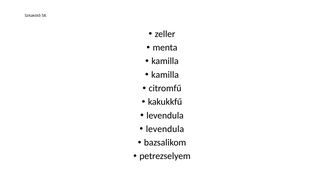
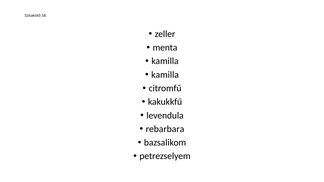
levendula: levendula -> rebarbara (165, 129)
